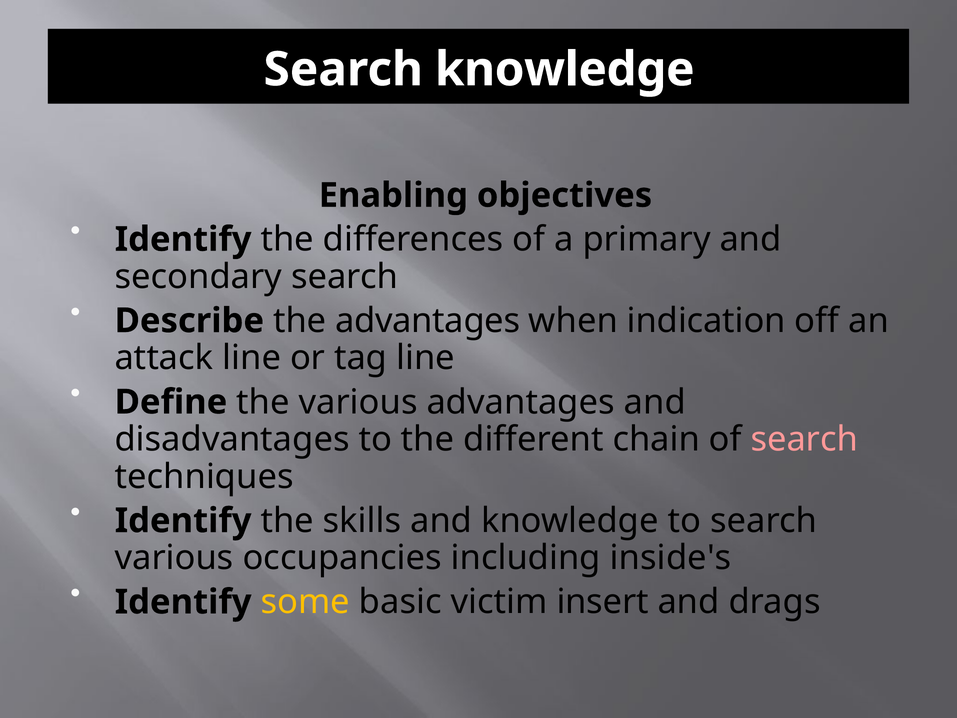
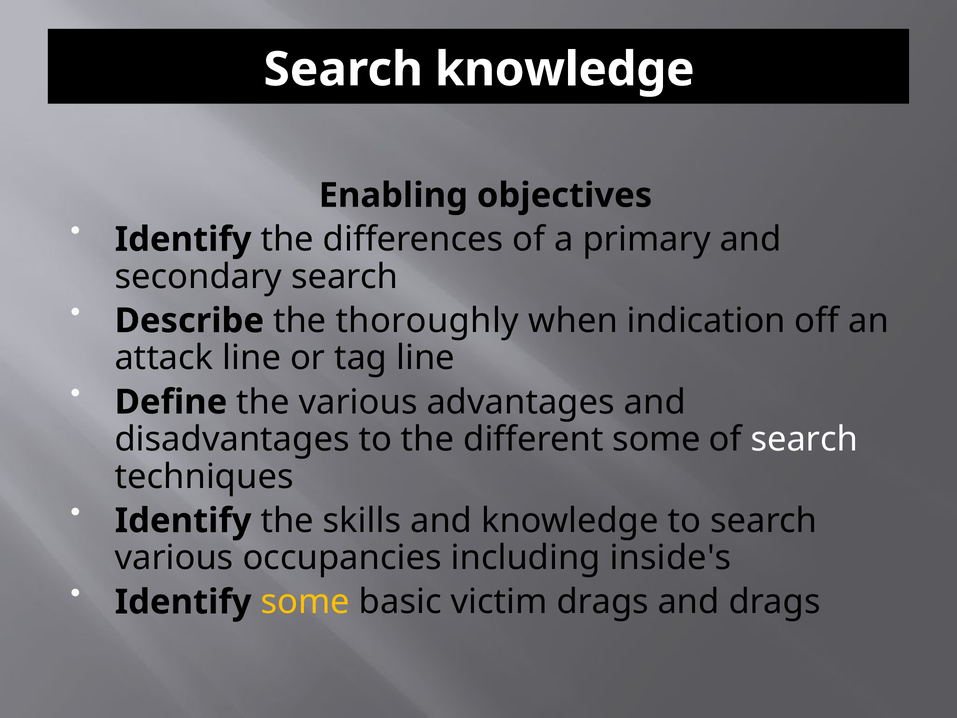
the advantages: advantages -> thoroughly (427, 321)
different chain: chain -> some (656, 439)
search colour: pink -> white (804, 439)
victim insert: insert -> drags (603, 602)
